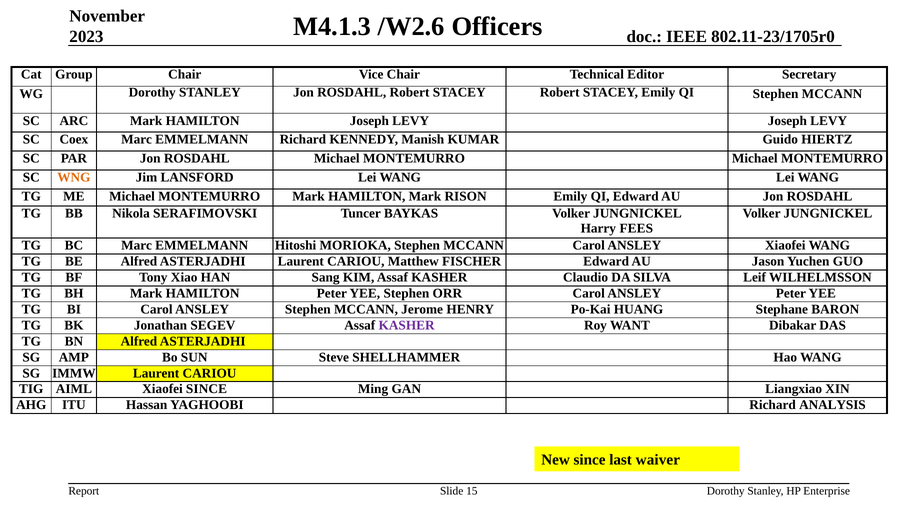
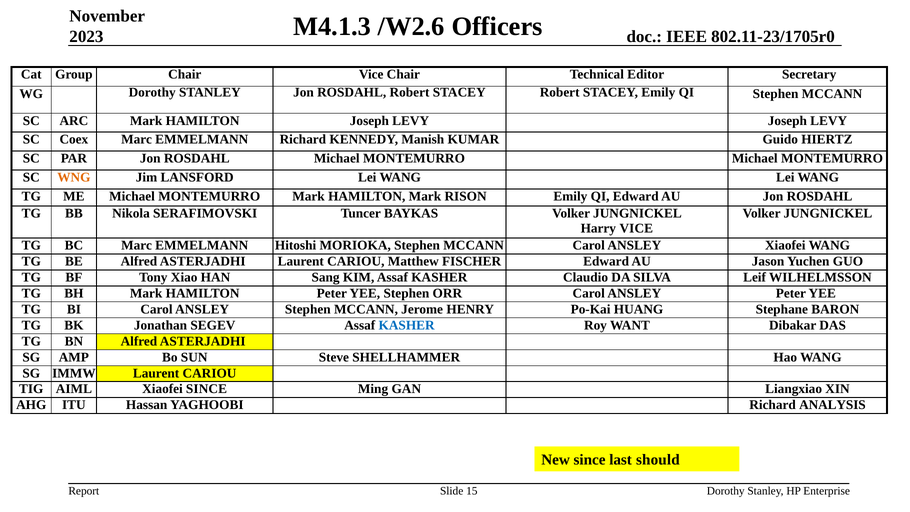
Harry FEES: FEES -> VICE (636, 228)
KASHER colour: purple -> blue (407, 325)
waiver: waiver -> should (658, 460)
